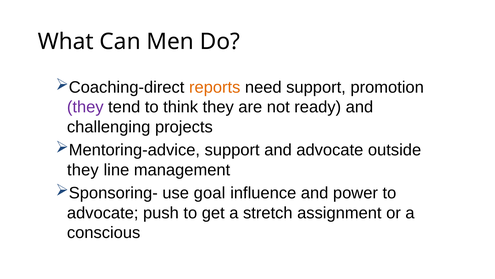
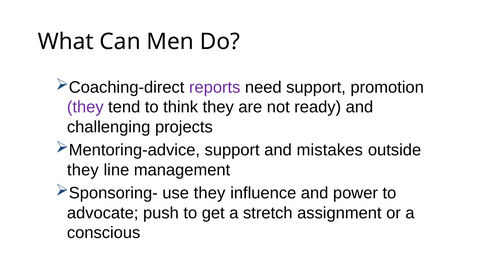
reports colour: orange -> purple (215, 87)
and advocate: advocate -> mistakes (330, 150)
use goal: goal -> they (210, 193)
